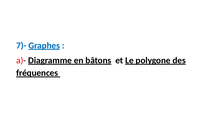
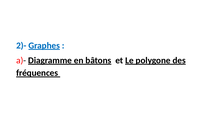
7)-: 7)- -> 2)- (21, 46)
